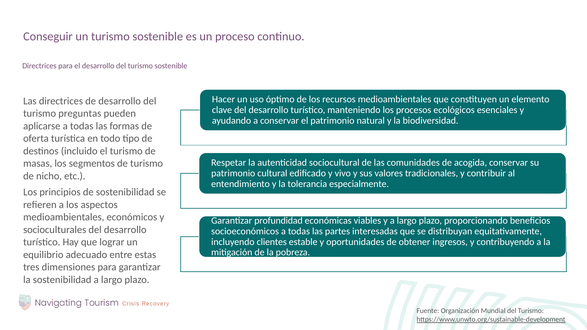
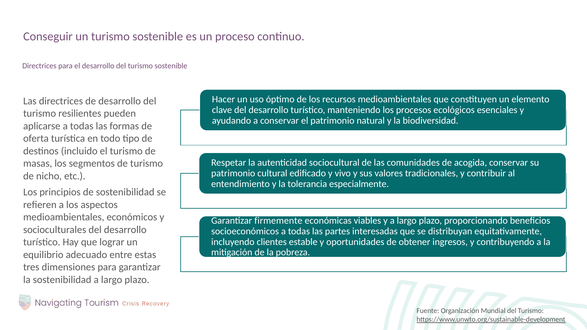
preguntas: preguntas -> resilientes (80, 114)
profundidad: profundidad -> firmemente (278, 221)
